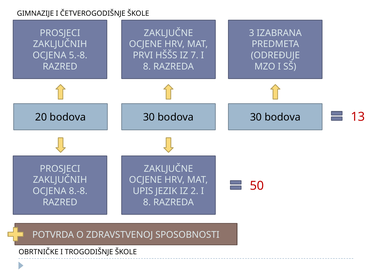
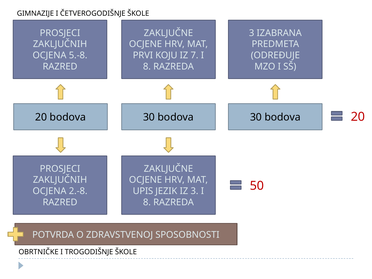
HŠŠS: HŠŠS -> KOJU (166, 55)
bodova 13: 13 -> 20 (358, 117)
8.-8: 8.-8 -> 2.-8 (78, 191)
IZ 2: 2 -> 3 (194, 191)
